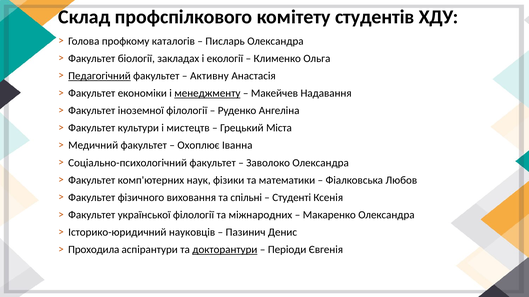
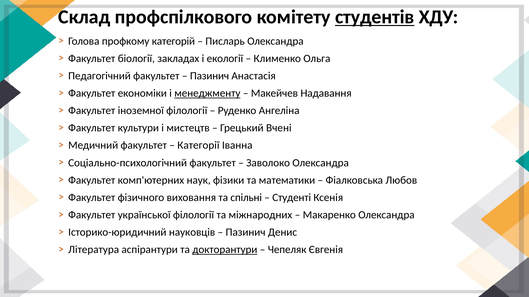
студентів underline: none -> present (375, 17)
каталогів: каталогів -> категорій (173, 41)
Педагогічний underline: present -> none (99, 76)
Активну: Активну -> Пазинич (210, 76)
Міста: Міста -> Вчені (279, 128)
Охоплює: Охоплює -> Категорії (198, 146)
Проходила: Проходила -> Література (94, 250)
Періоди: Періоди -> Чепеляк (287, 250)
